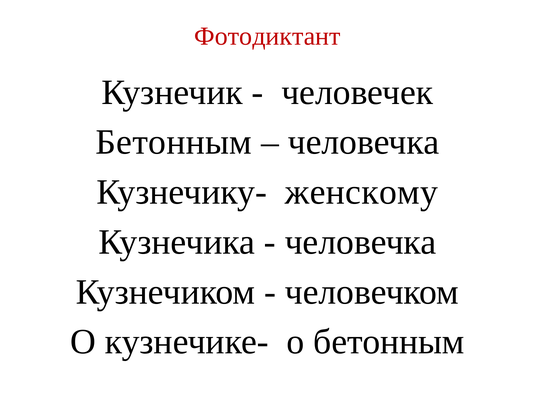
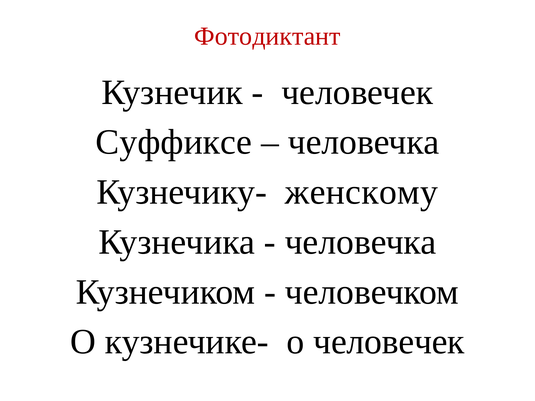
Бетонным: Бетонным -> Суффиксе (174, 142)
о бетонным: бетонным -> человечек (389, 342)
